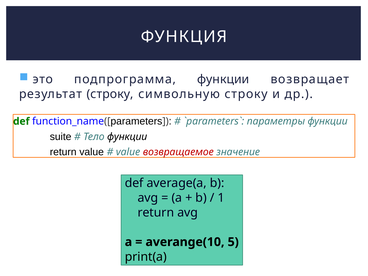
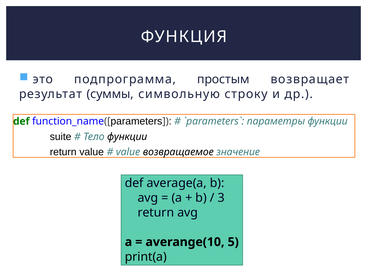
подпрограмма функции: функции -> простым (223, 79)
результат строку: строку -> суммы (110, 94)
возвращаемое colour: red -> black (178, 152)
1: 1 -> 3 (221, 198)
